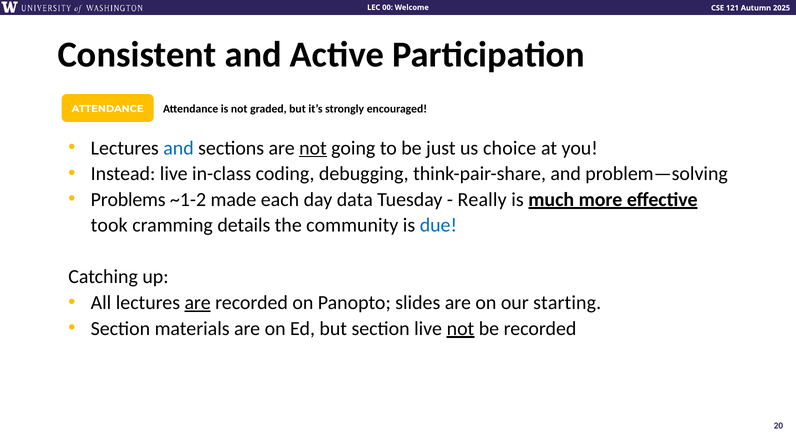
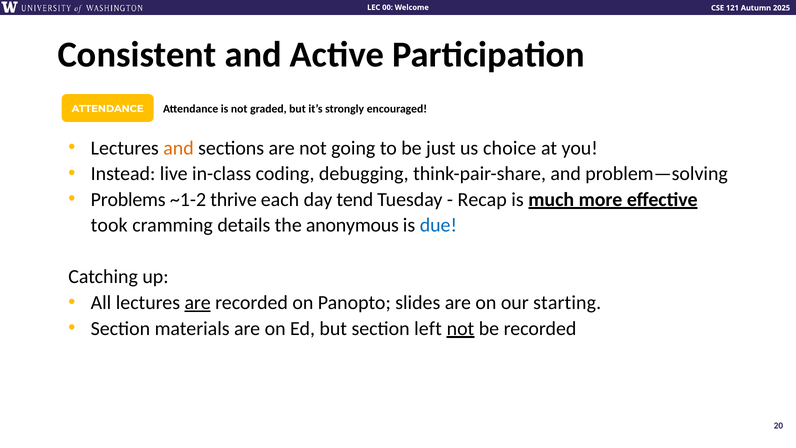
and colour: blue -> orange (179, 148)
not underline: present -> none (313, 148)
made: made -> thrive (234, 199)
data: data -> tend (355, 199)
Really: Really -> Recap (482, 199)
community: community -> anonymous (352, 225)
section live: live -> left (428, 328)
